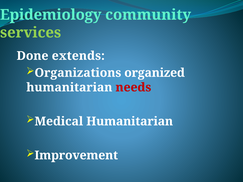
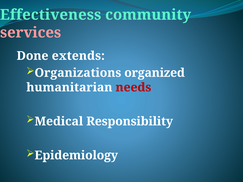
Epidemiology: Epidemiology -> Effectiveness (51, 15)
services colour: light green -> pink (31, 33)
Medical Humanitarian: Humanitarian -> Responsibility (130, 122)
Improvement: Improvement -> Epidemiology (76, 156)
